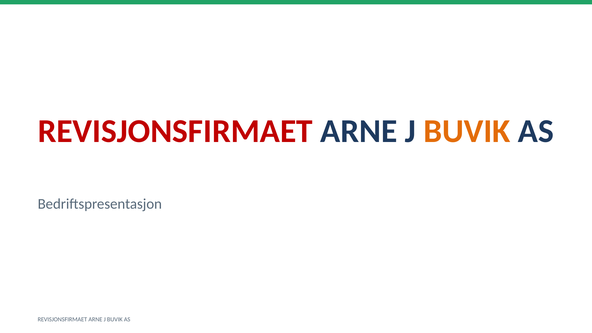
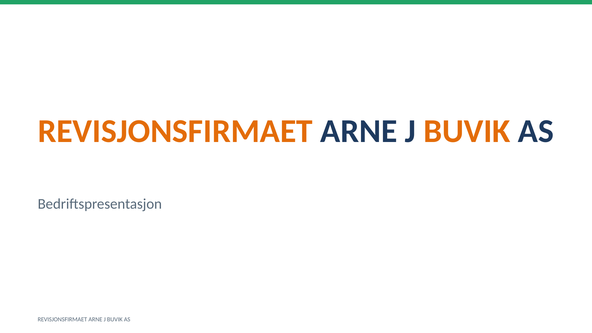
REVISJONSFIRMAET colour: red -> orange (175, 131)
